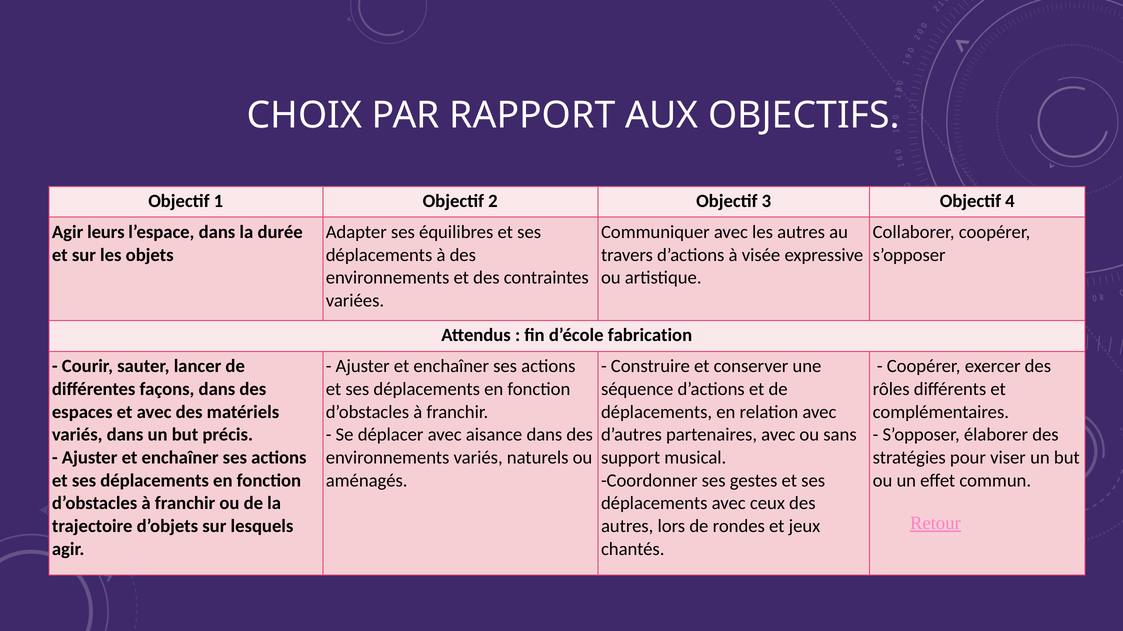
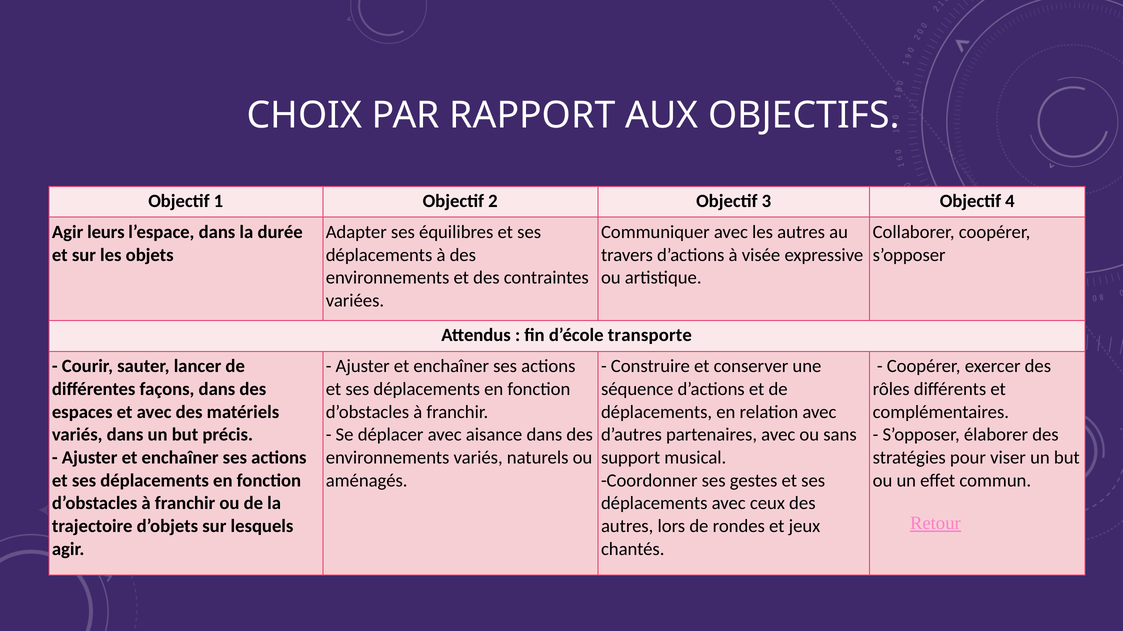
fabrication: fabrication -> transporte (650, 336)
